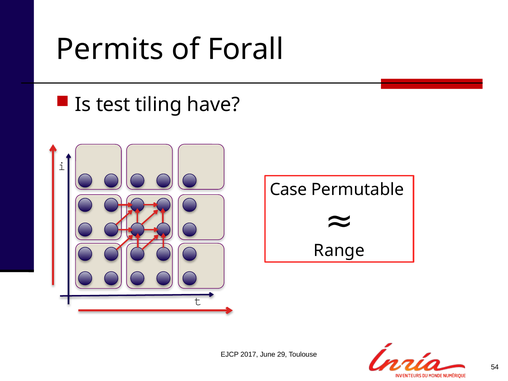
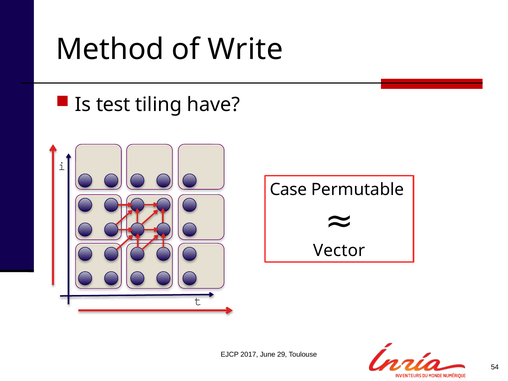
Permits: Permits -> Method (110, 49)
Forall: Forall -> Write (245, 49)
Range: Range -> Vector (339, 250)
